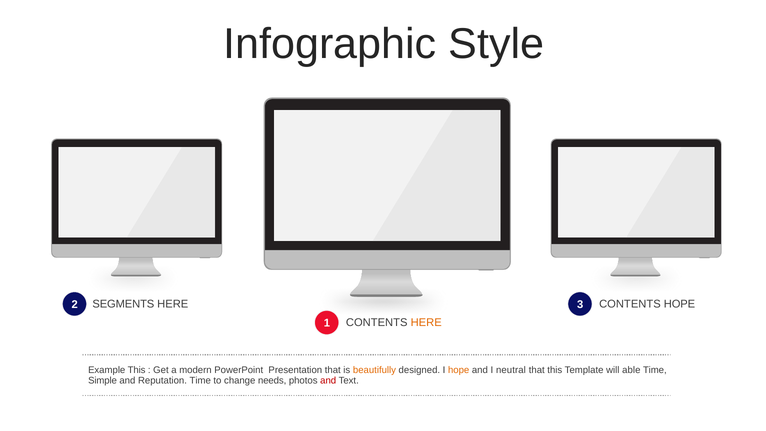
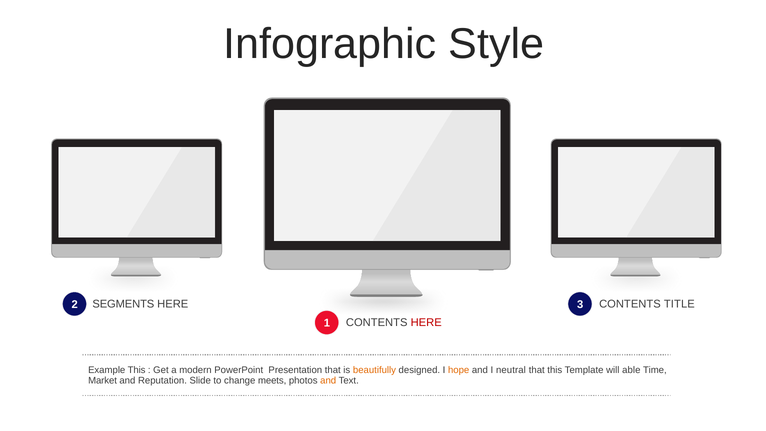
CONTENTS HOPE: HOPE -> TITLE (679, 304)
HERE colour: orange -> red (426, 322)
Simple: Simple -> Market (103, 380)
Reputation Time: Time -> Slide (200, 380)
needs: needs -> meets (272, 380)
and colour: red -> orange (328, 380)
